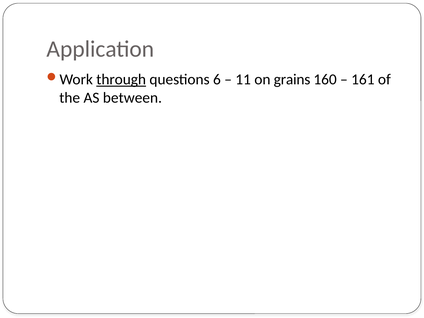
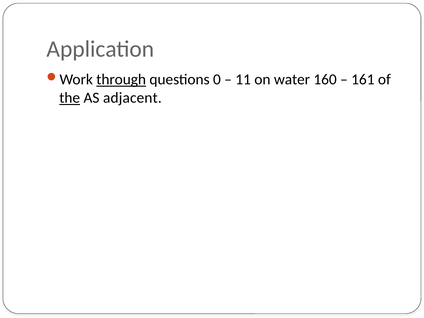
6: 6 -> 0 (217, 79)
grains: grains -> water (292, 79)
the underline: none -> present (70, 98)
between: between -> adjacent (132, 98)
